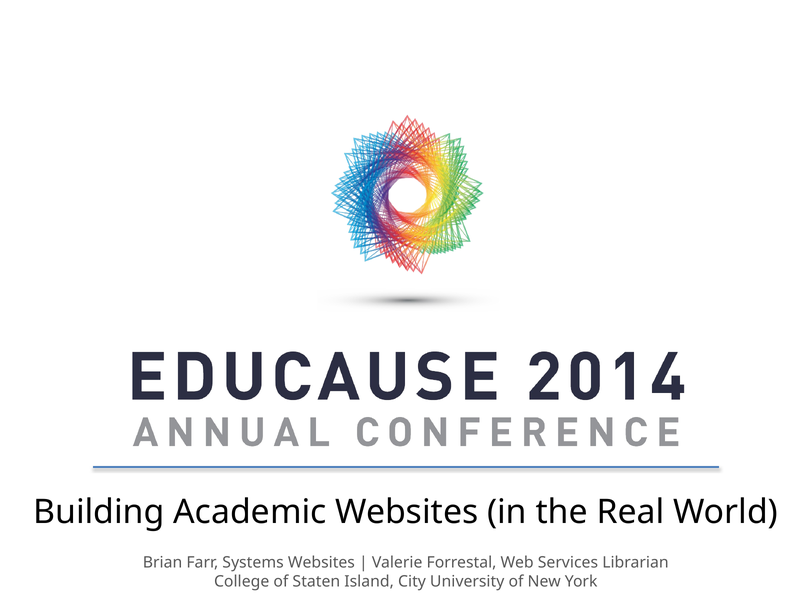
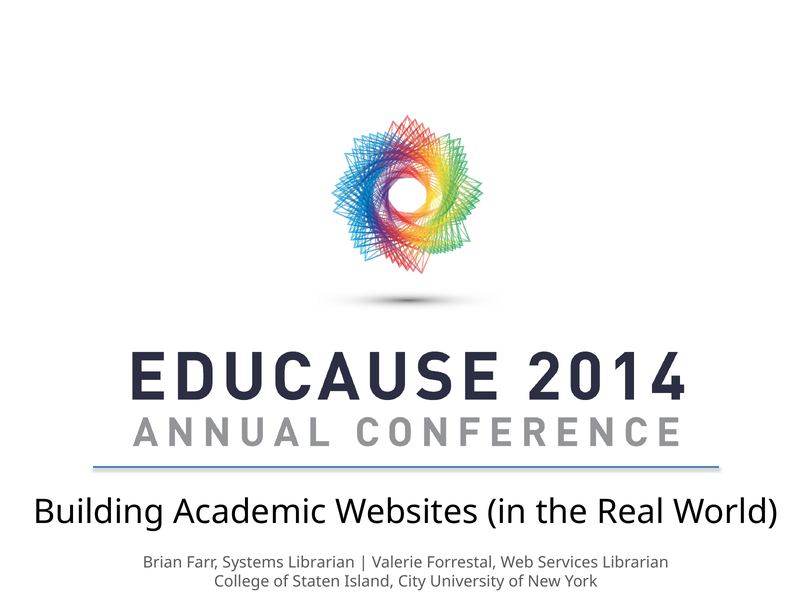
Systems Websites: Websites -> Librarian (321, 563)
